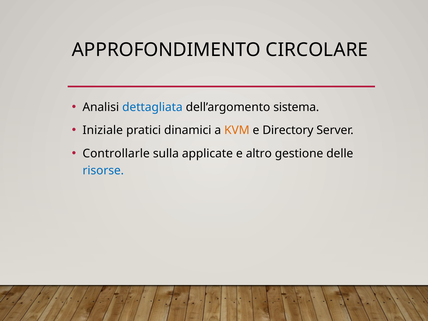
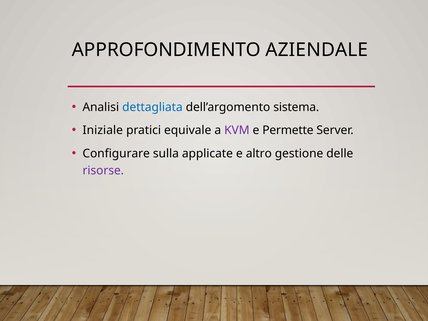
CIRCOLARE: CIRCOLARE -> AZIENDALE (317, 50)
dinamici: dinamici -> equivale (188, 130)
KVM colour: orange -> purple (237, 130)
Directory: Directory -> Permette (288, 130)
Controllarle: Controllarle -> Configurare (116, 153)
risorse colour: blue -> purple (103, 171)
